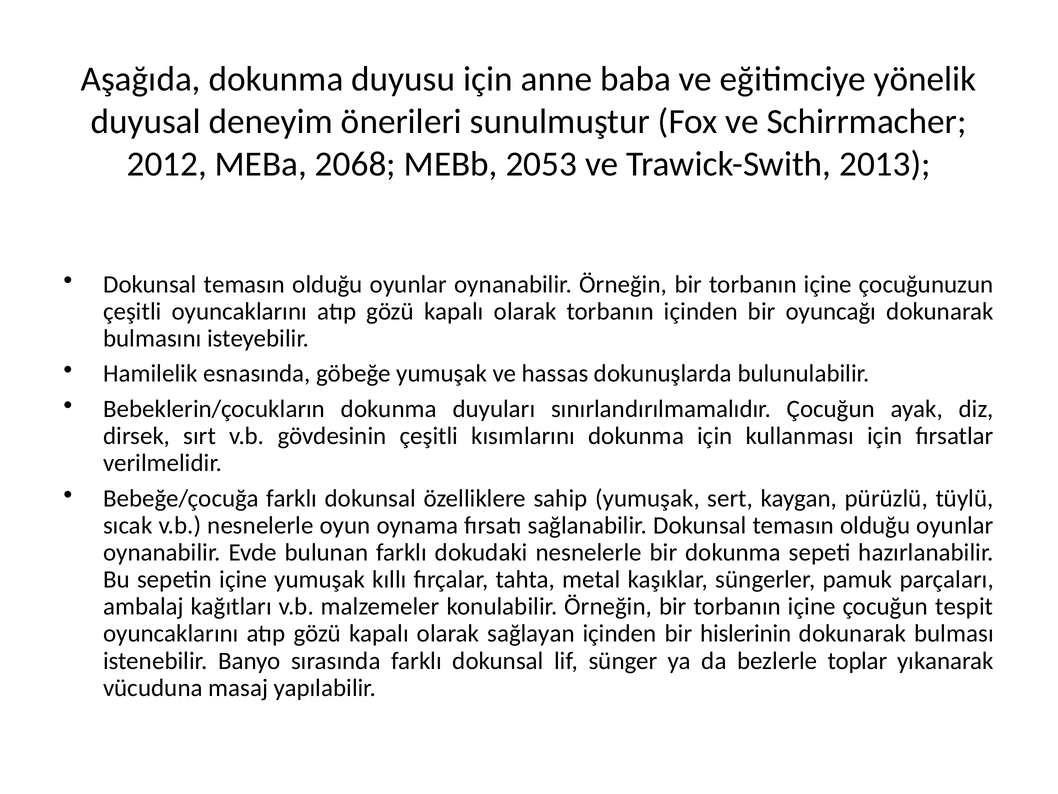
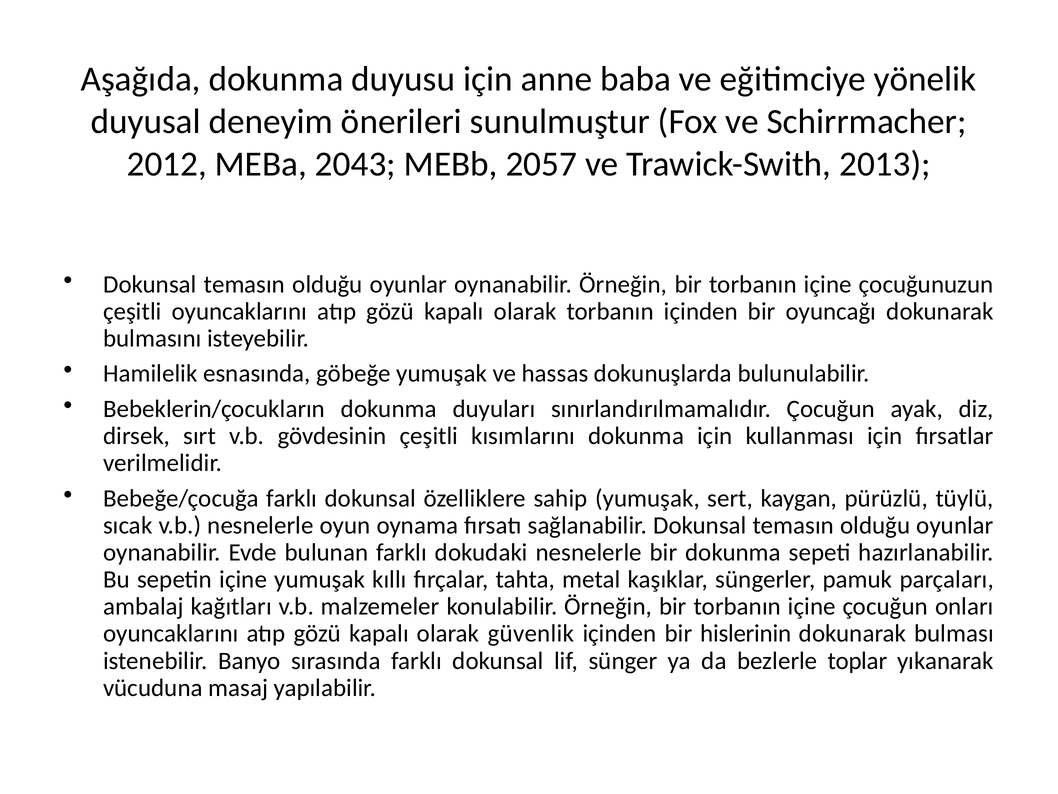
2068: 2068 -> 2043 (355, 164)
2053: 2053 -> 2057 (541, 164)
tespit: tespit -> onları (964, 606)
sağlayan: sağlayan -> güvenlik (531, 633)
